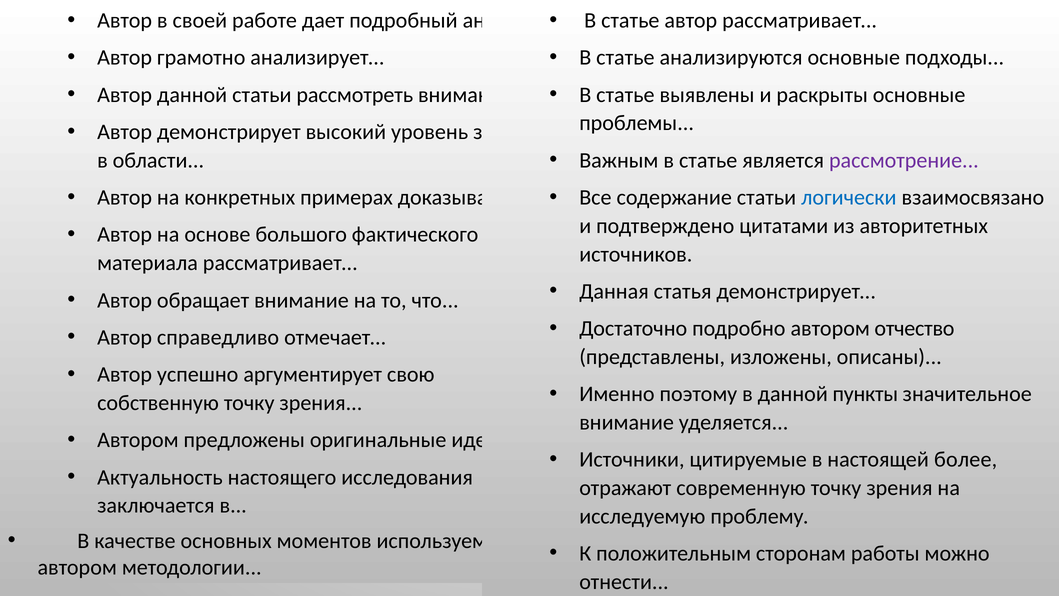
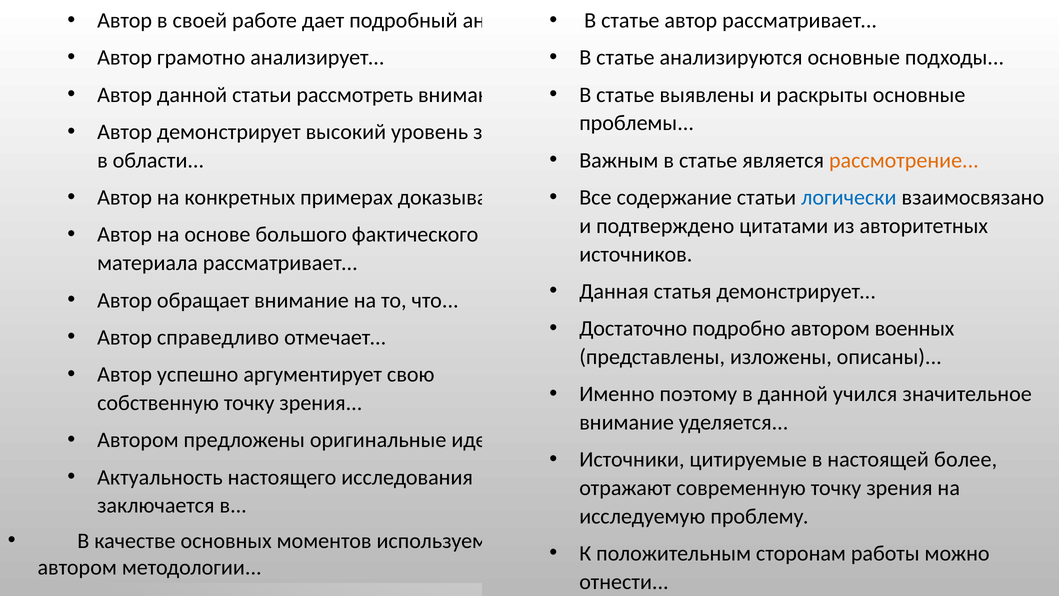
рассмотрение colour: purple -> orange (904, 160)
отчество: отчество -> военных (914, 328)
пункты: пункты -> учился (865, 394)
